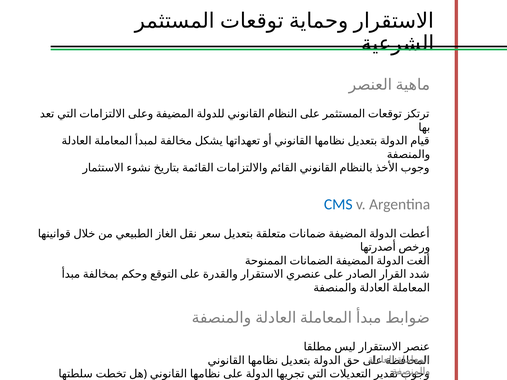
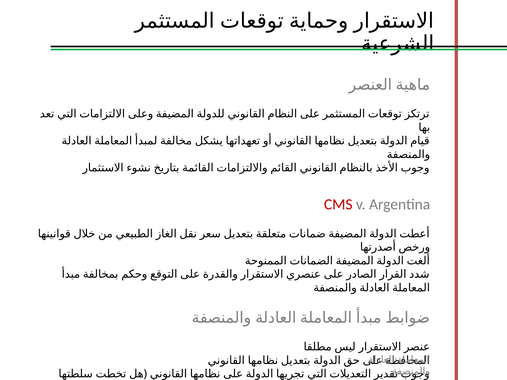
CMS colour: blue -> red (338, 205)
